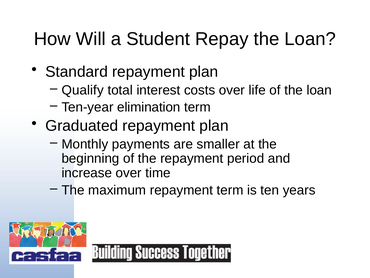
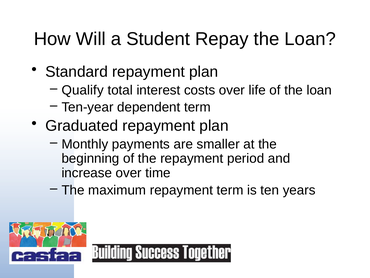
elimination: elimination -> dependent (149, 107)
